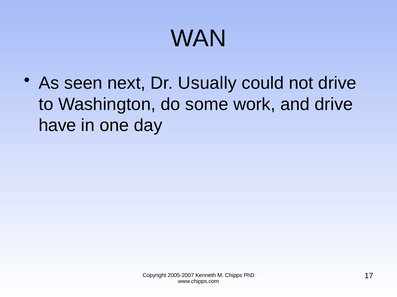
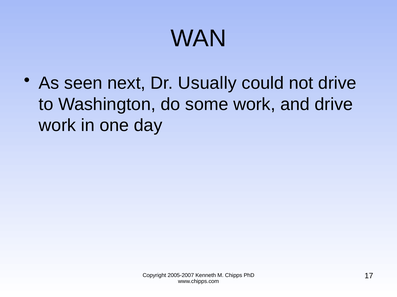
have: have -> work (57, 126)
